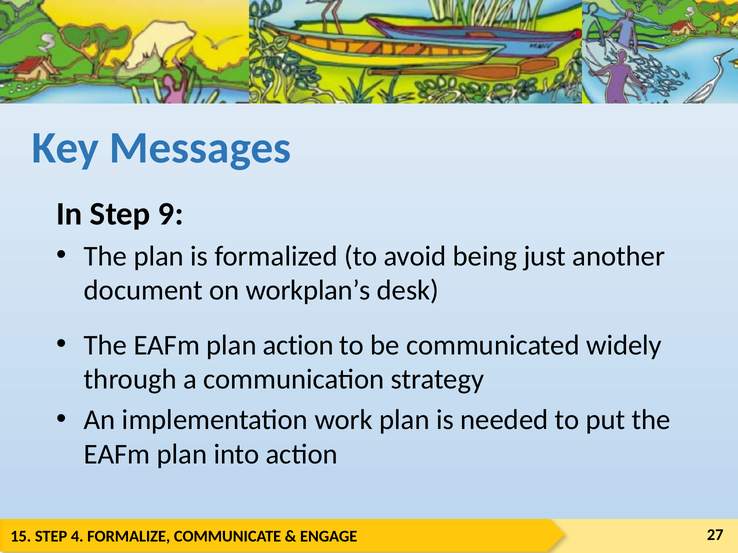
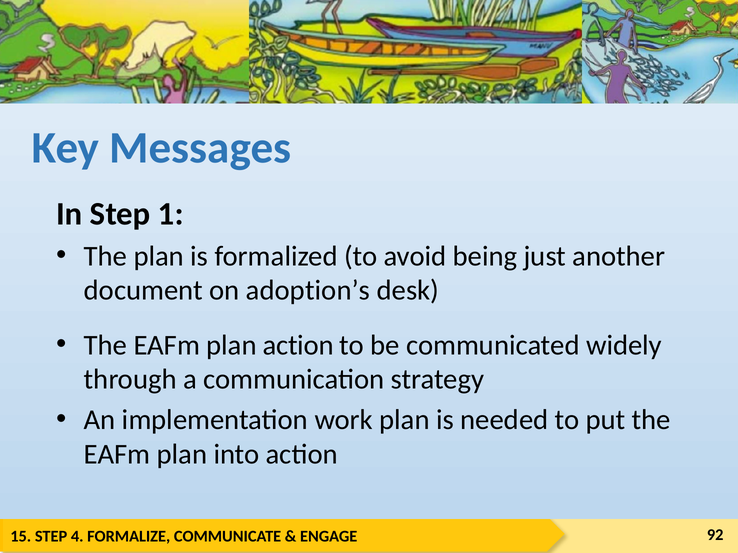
9: 9 -> 1 (171, 214)
workplan’s: workplan’s -> adoption’s (308, 291)
27: 27 -> 92 (715, 535)
